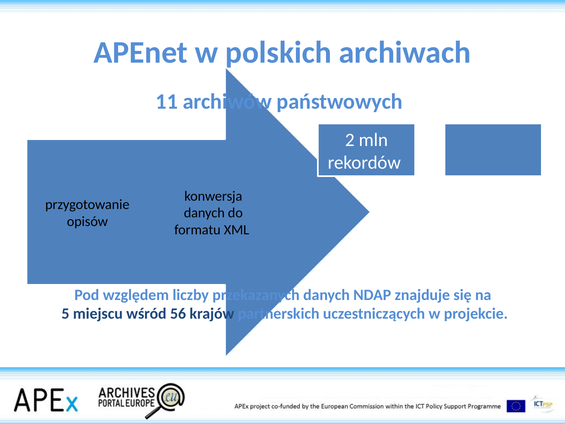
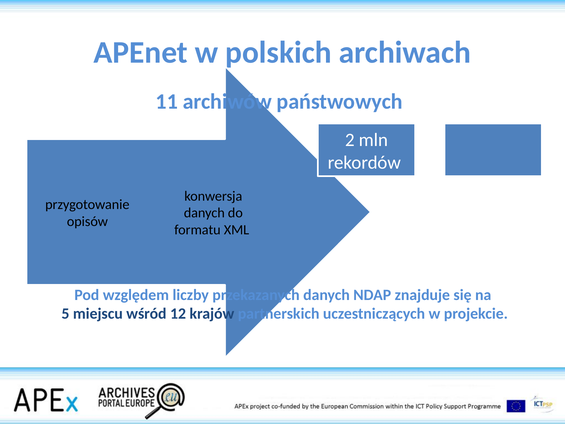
56: 56 -> 12 (178, 314)
